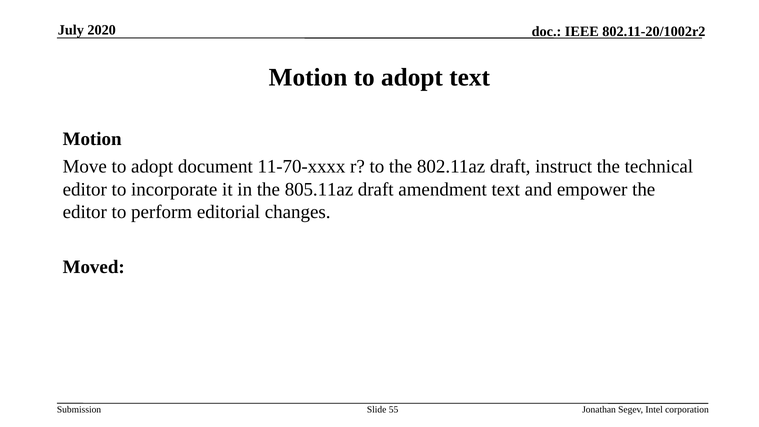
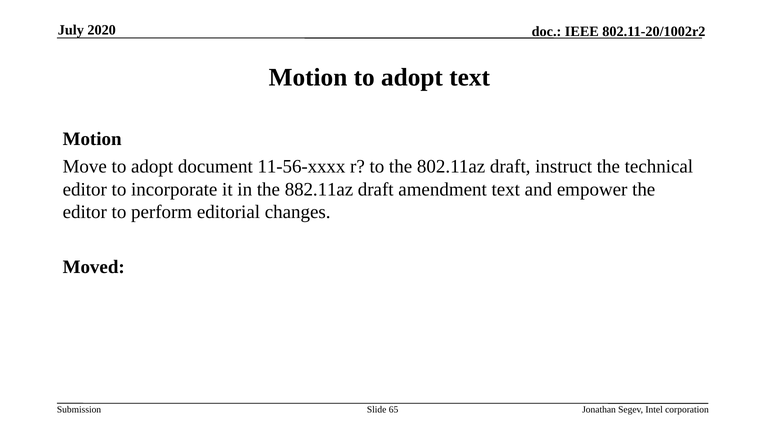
11-70-xxxx: 11-70-xxxx -> 11-56-xxxx (301, 166)
805.11az: 805.11az -> 882.11az (319, 189)
55: 55 -> 65 (394, 409)
